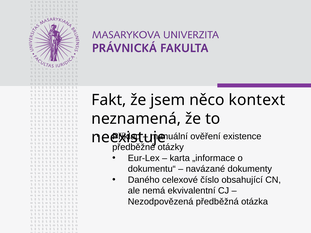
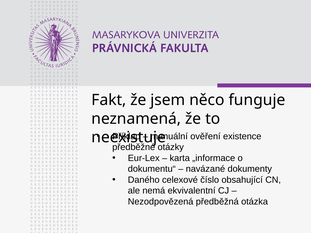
kontext: kontext -> funguje (257, 100)
